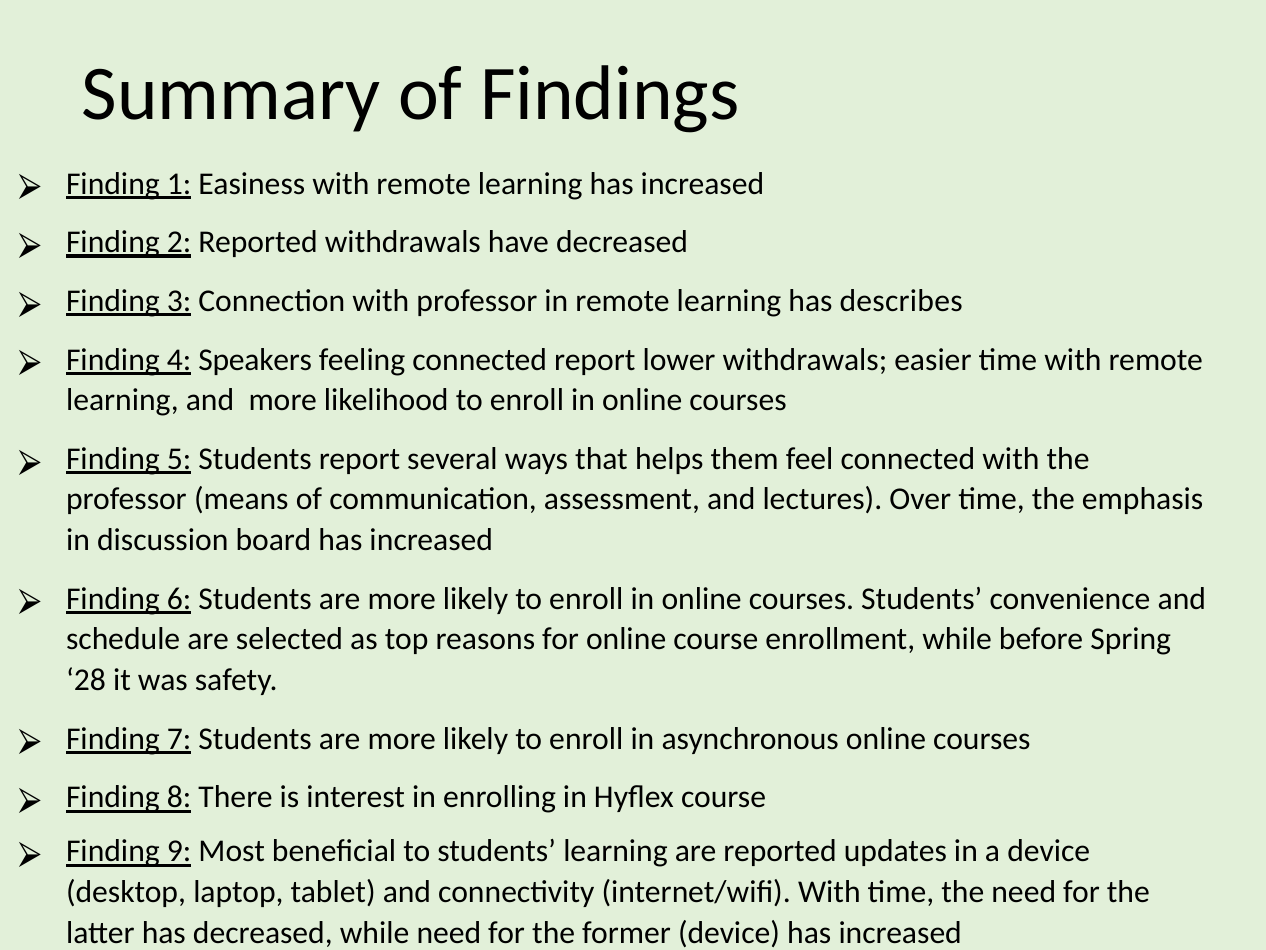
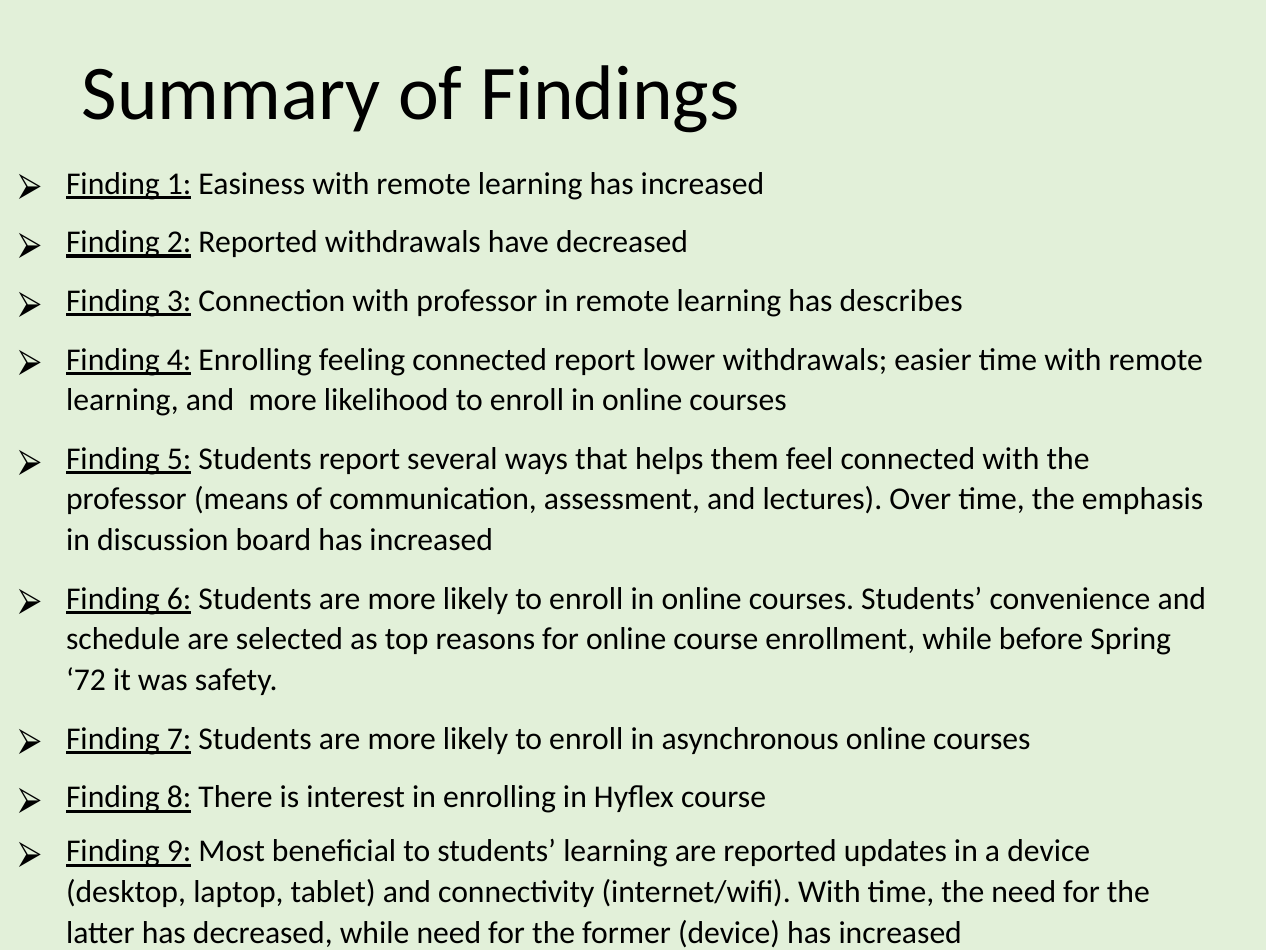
4 Speakers: Speakers -> Enrolling (255, 359)
28: 28 -> 72 (86, 680)
